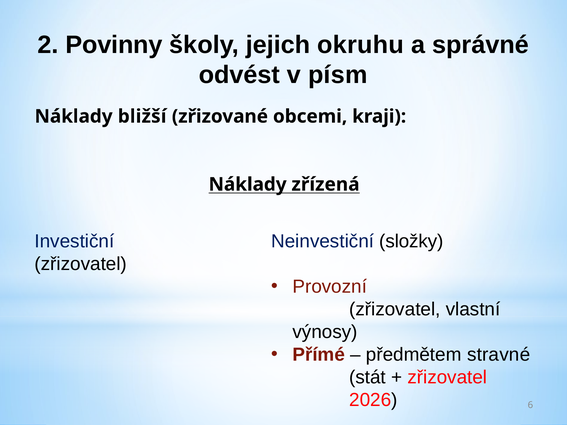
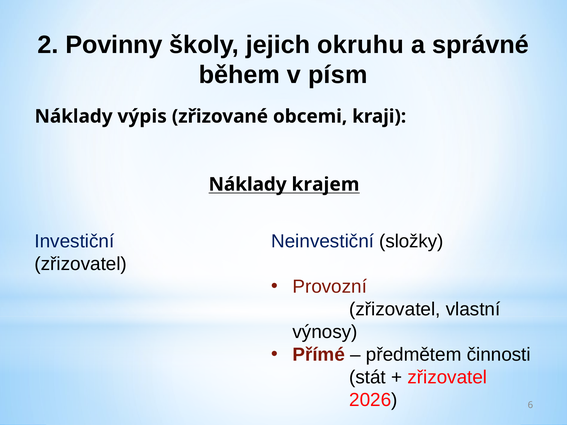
odvést: odvést -> během (239, 75)
bližší: bližší -> výpis (142, 116)
zřízená: zřízená -> krajem (325, 184)
stravné: stravné -> činnosti (499, 355)
